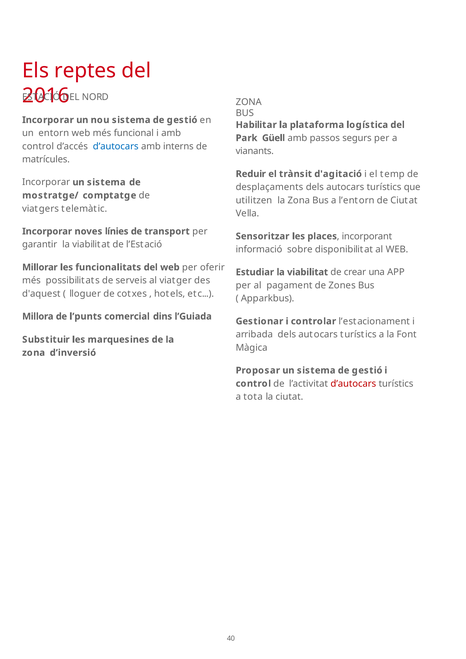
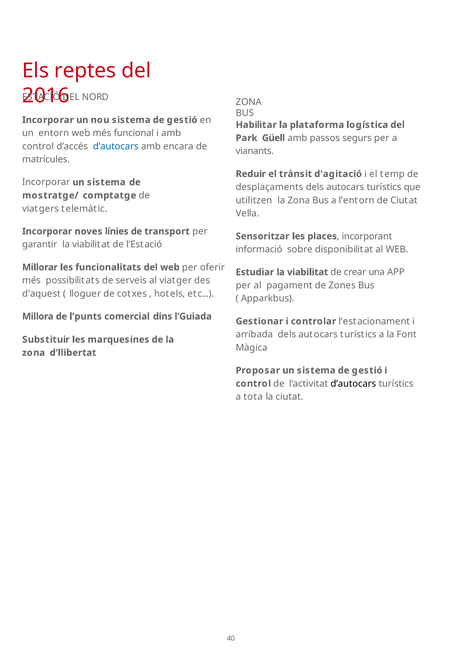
interns: interns -> encara (178, 146)
d’inversió: d’inversió -> d’llibertat (73, 353)
d’autocars colour: red -> black (353, 384)
